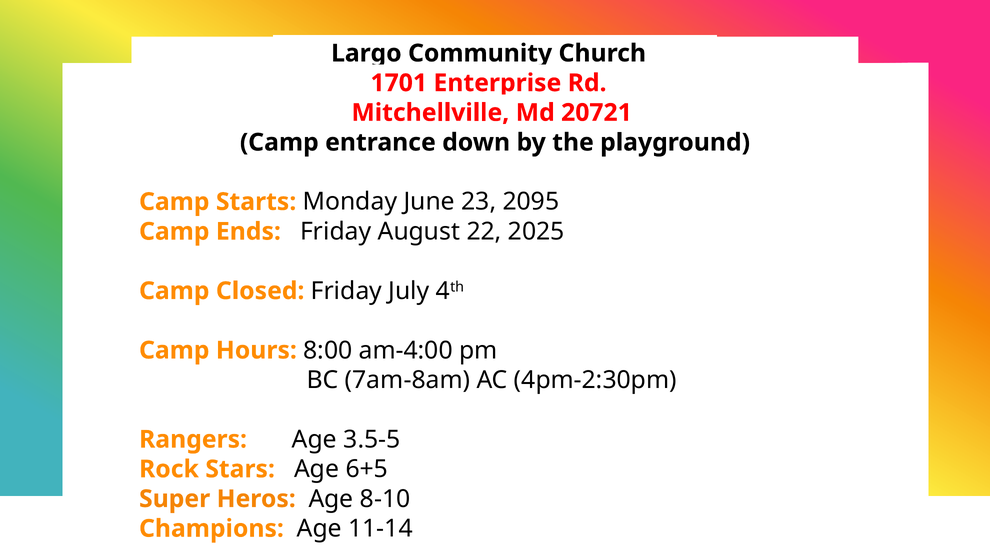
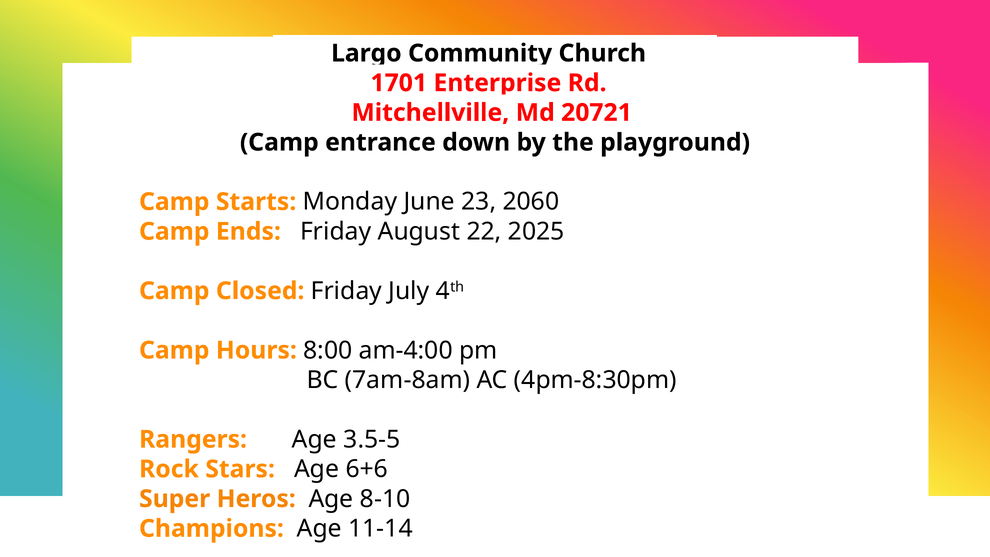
2095: 2095 -> 2060 (531, 202)
4pm-2:30pm: 4pm-2:30pm -> 4pm-8:30pm (595, 380)
6+5: 6+5 -> 6+6 (367, 469)
